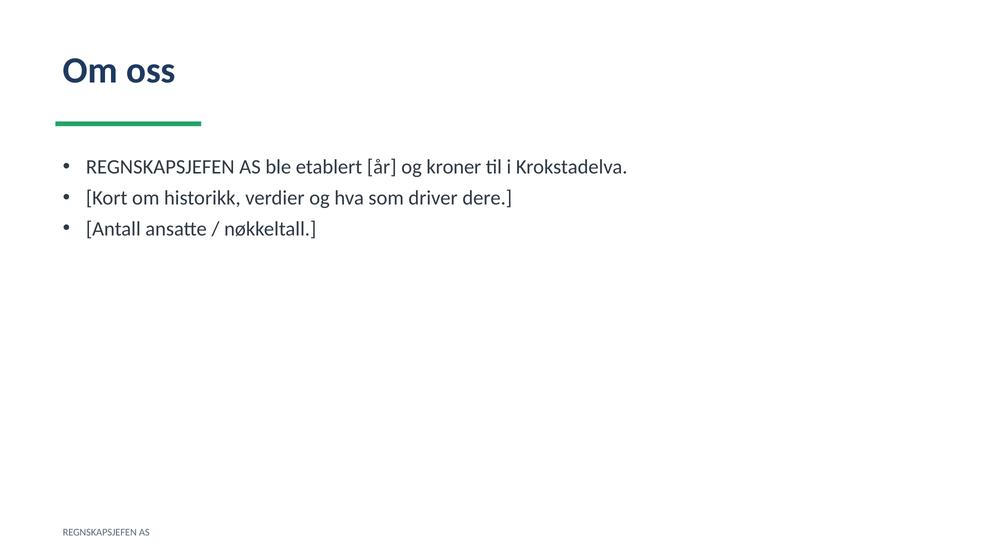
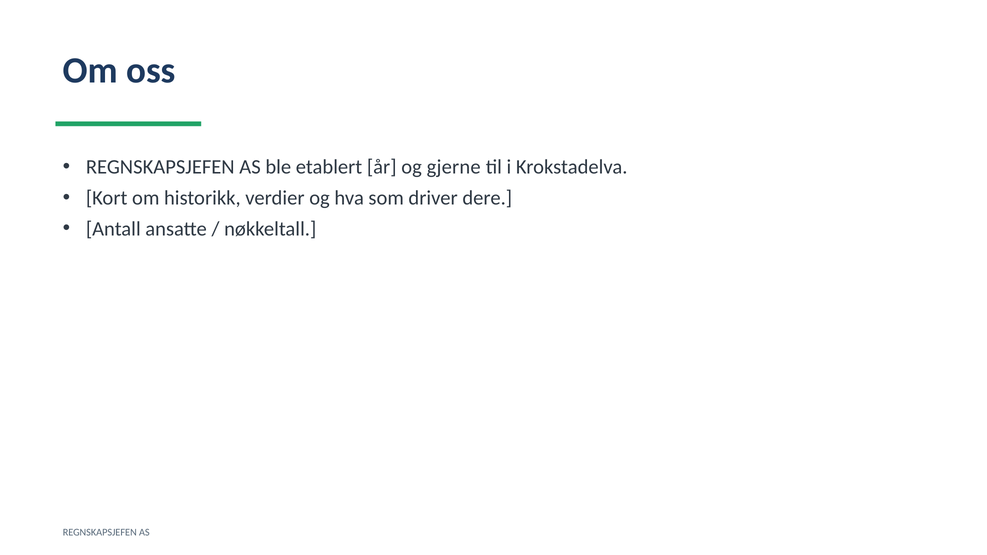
kroner: kroner -> gjerne (454, 167)
